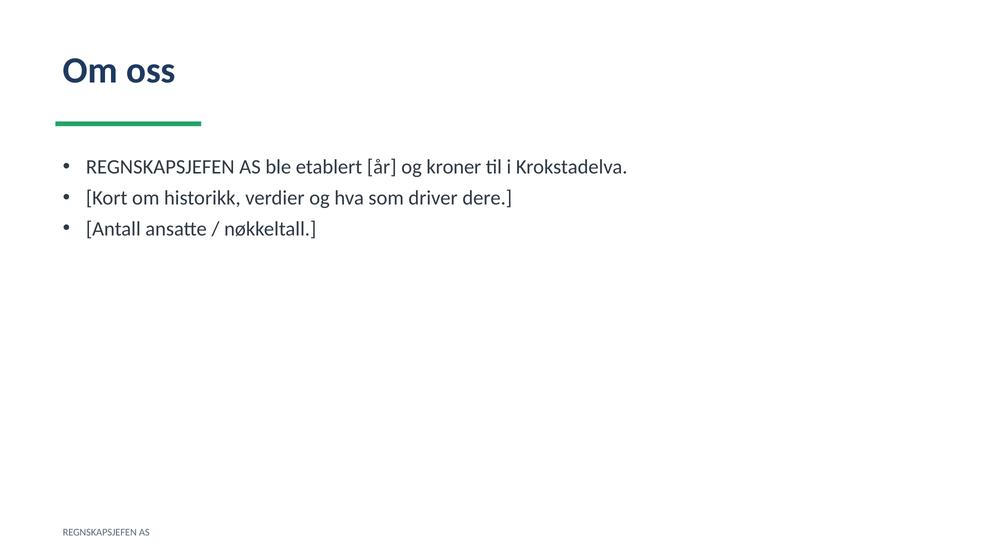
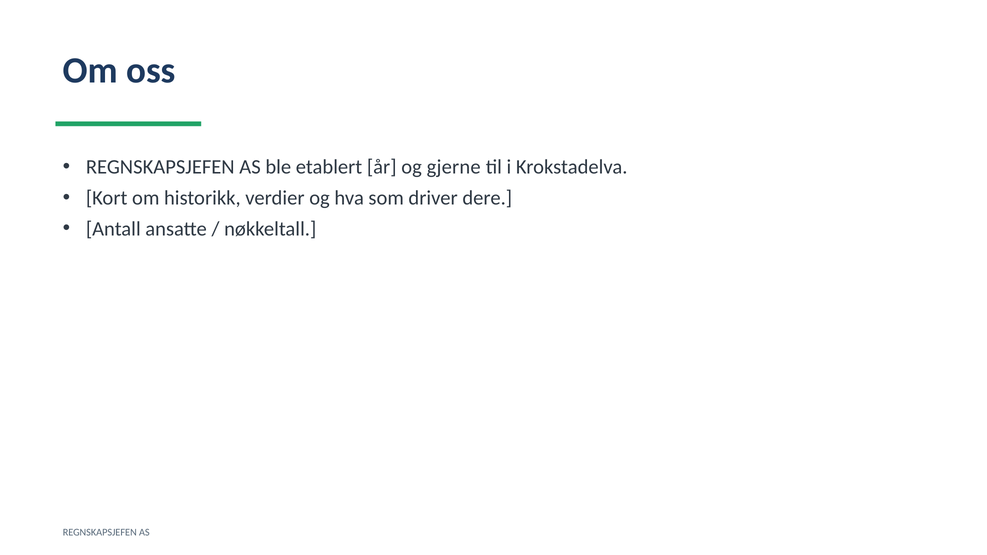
kroner: kroner -> gjerne (454, 167)
